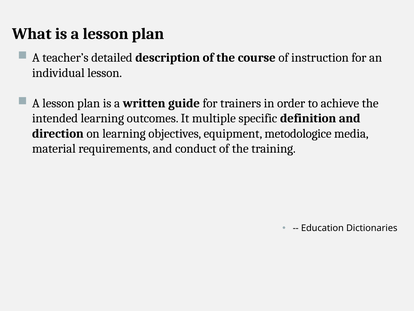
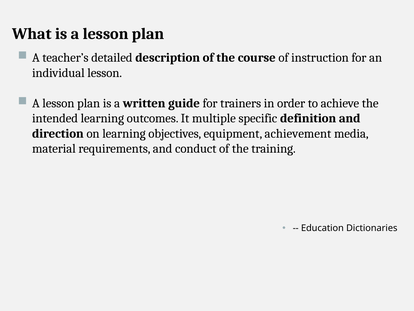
metodologice: metodologice -> achievement (298, 133)
